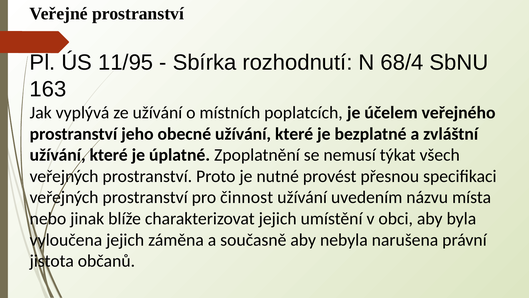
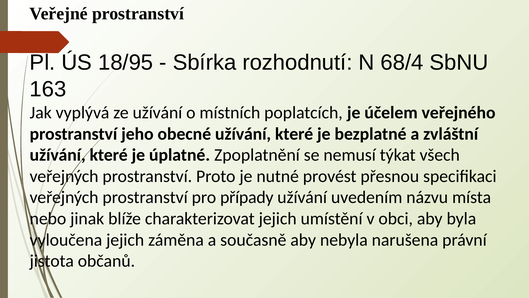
11/95: 11/95 -> 18/95 (126, 63)
činnost: činnost -> případy (247, 197)
